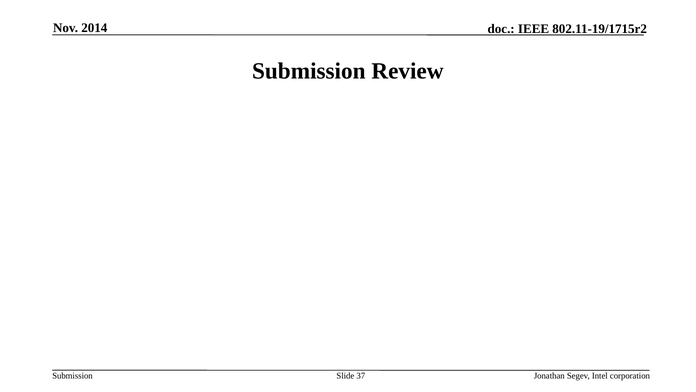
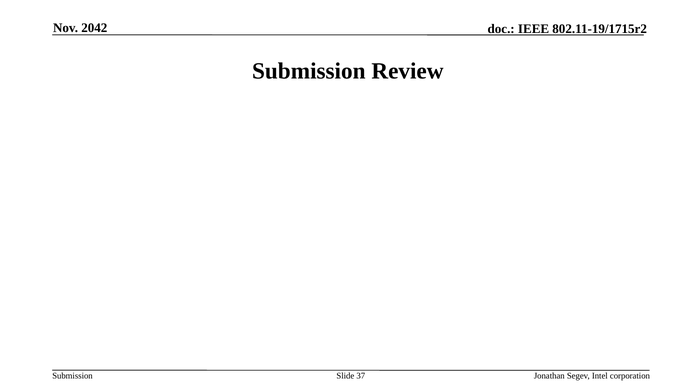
2014: 2014 -> 2042 (94, 28)
